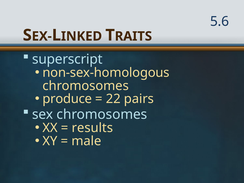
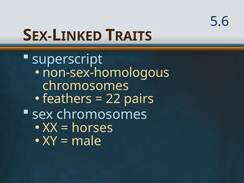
produce: produce -> feathers (67, 99)
results: results -> horses (92, 128)
